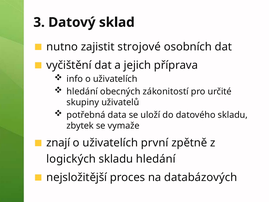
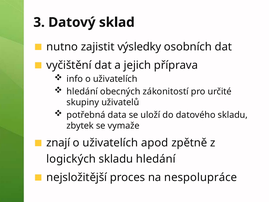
strojové: strojové -> výsledky (139, 47)
první: první -> apod (155, 143)
databázových: databázových -> nespolupráce (201, 177)
